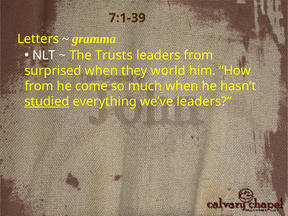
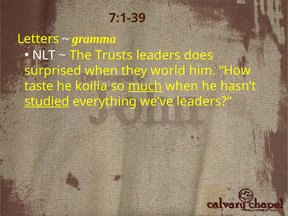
leaders from: from -> does (198, 55)
from: from -> taste (39, 86)
come: come -> koilia (91, 86)
much underline: none -> present (145, 86)
